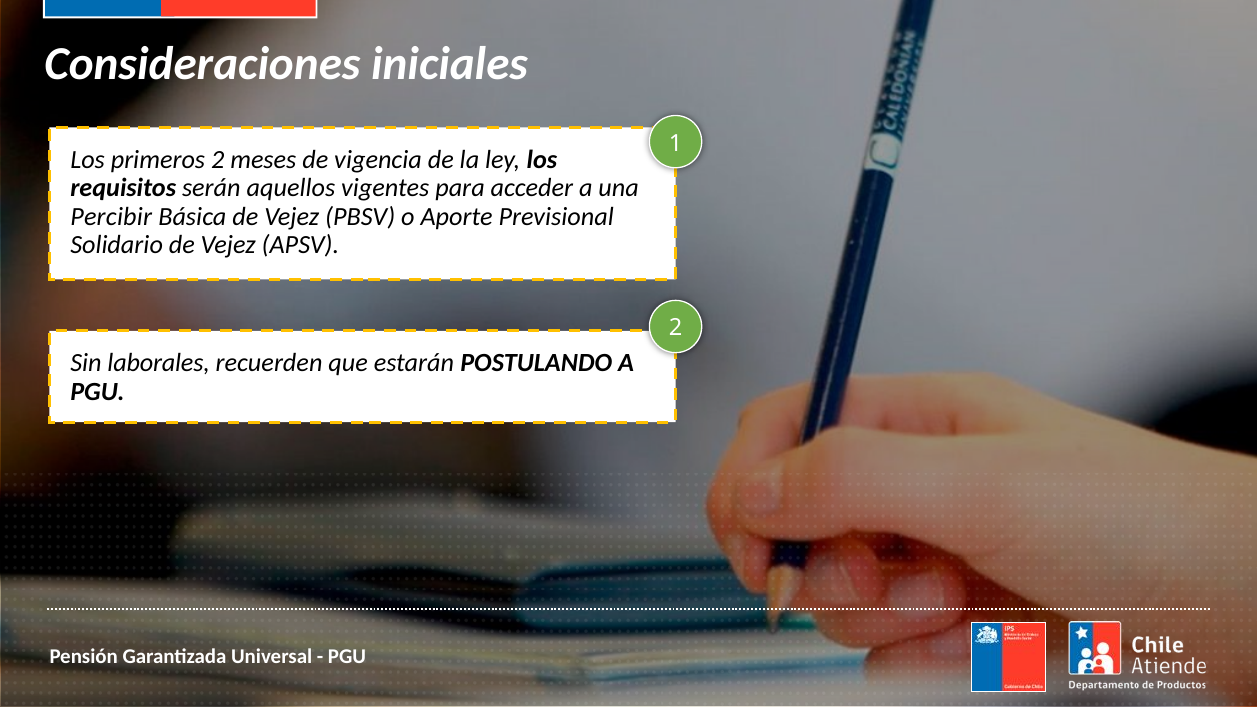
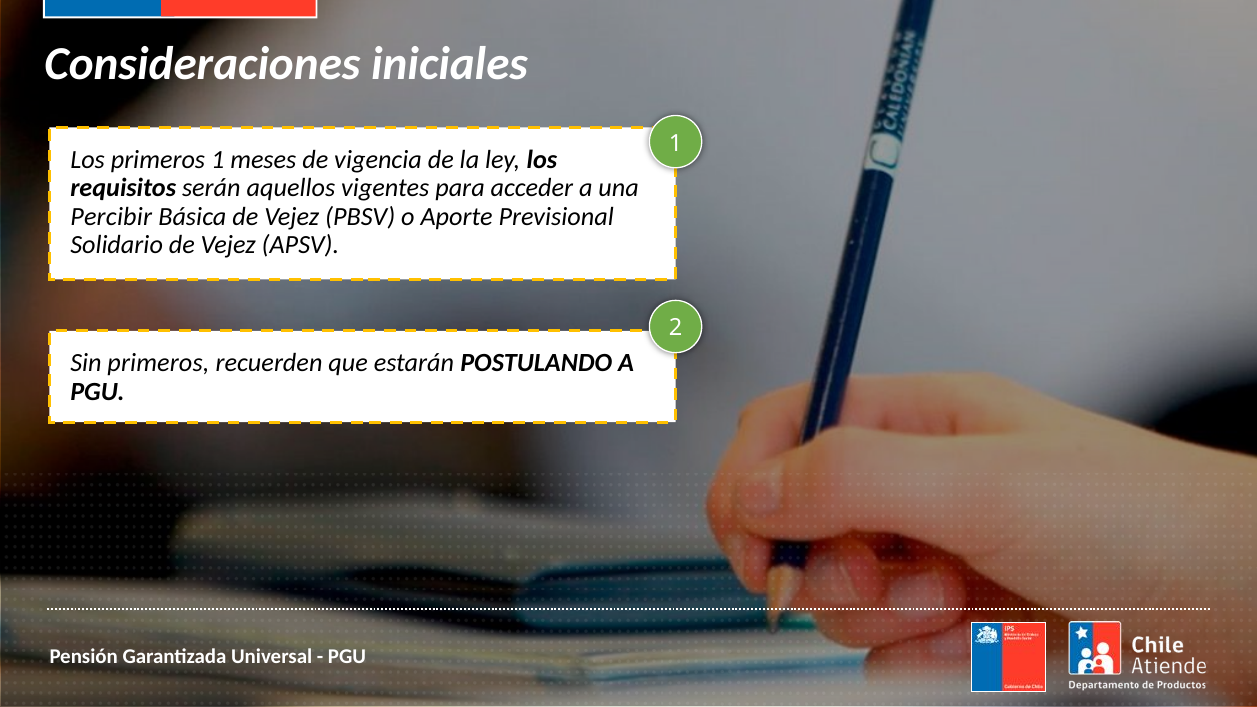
primeros 2: 2 -> 1 (218, 160)
Sin laborales: laborales -> primeros (158, 363)
